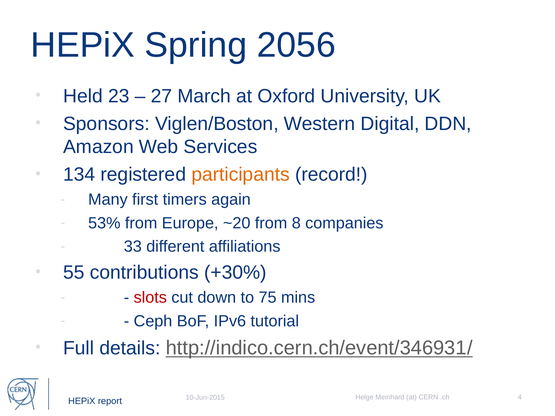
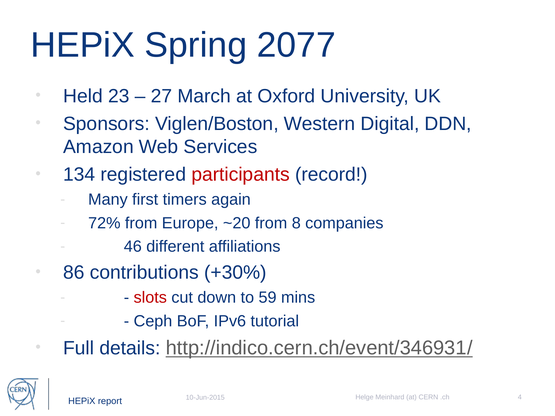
2056: 2056 -> 2077 (296, 45)
participants colour: orange -> red (241, 175)
53%: 53% -> 72% (104, 223)
33: 33 -> 46 (133, 247)
55: 55 -> 86 (74, 273)
75: 75 -> 59 (268, 298)
